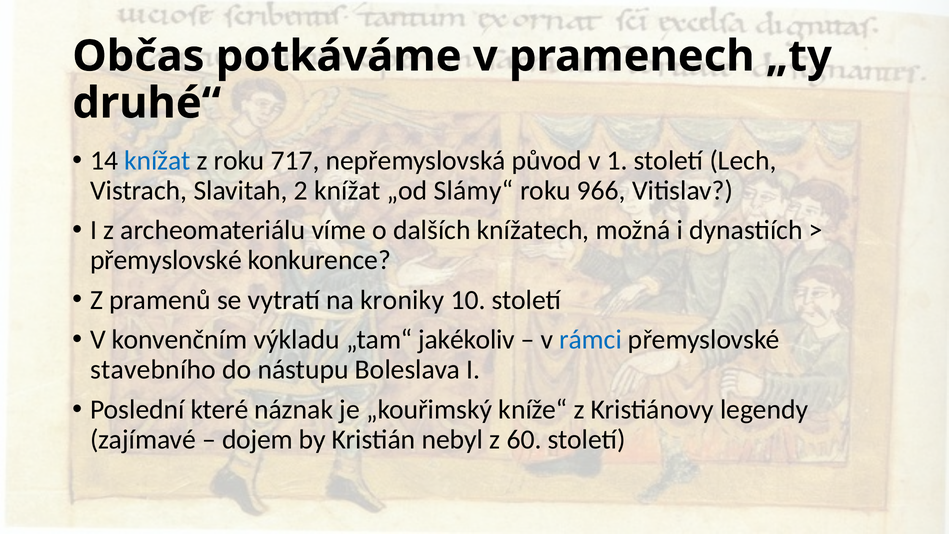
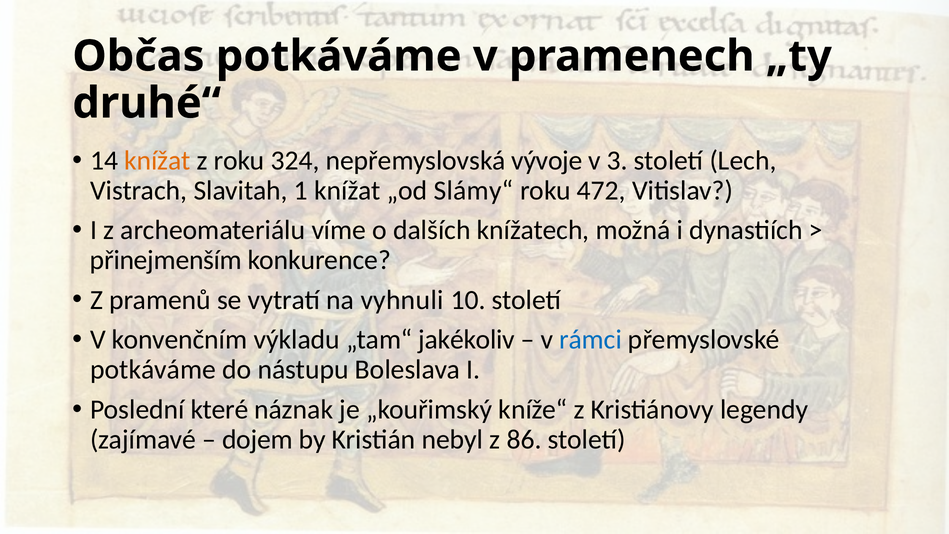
knížat colour: blue -> orange (157, 160)
717: 717 -> 324 (295, 160)
původ: původ -> vývoje (547, 160)
1: 1 -> 3 (617, 160)
2: 2 -> 1 (301, 190)
966: 966 -> 472 (601, 190)
přemyslovské: přemyslovské -> přinejmenším (166, 260)
kroniky: kroniky -> vyhnuli (402, 300)
stavebního: stavebního -> potkáváme (153, 370)
60: 60 -> 86 (524, 439)
